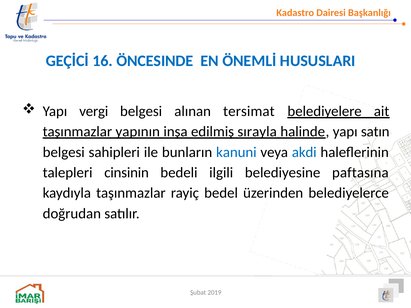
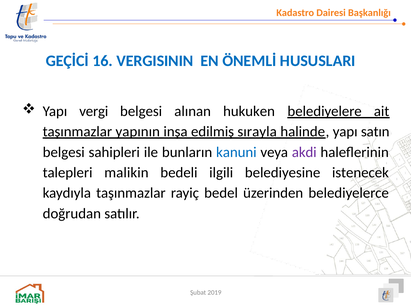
ÖNCESINDE: ÖNCESINDE -> VERGISININ (155, 61)
tersimat: tersimat -> hukuken (249, 111)
akdi colour: blue -> purple (304, 152)
cinsinin: cinsinin -> malikin (126, 173)
paftasına: paftasına -> istenecek (360, 173)
